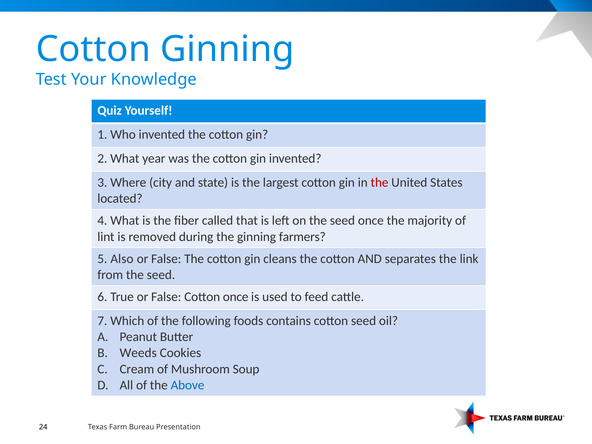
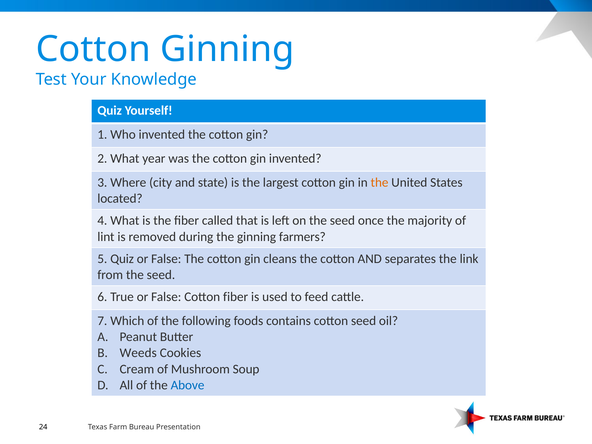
the colour: red -> orange (380, 182)
5 Also: Also -> Quiz (122, 259)
Cotton once: once -> fiber (236, 297)
